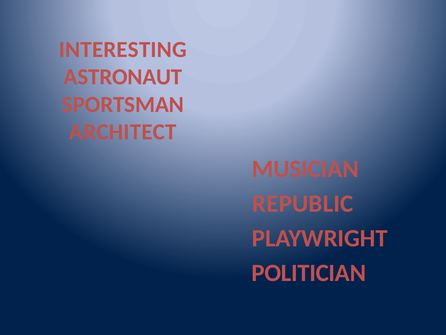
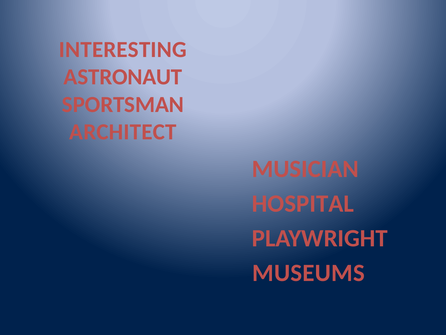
REPUBLIC: REPUBLIC -> HOSPITAL (303, 203)
POLITICIAN: POLITICIAN -> MUSEUMS (308, 273)
